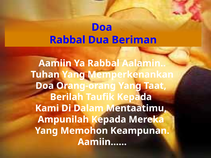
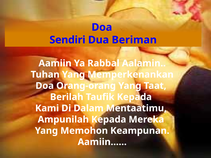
Rabbal: Rabbal -> Sendiri (67, 40)
